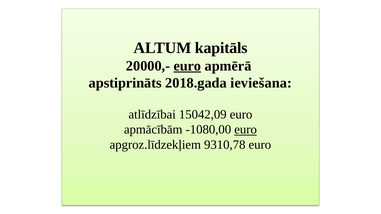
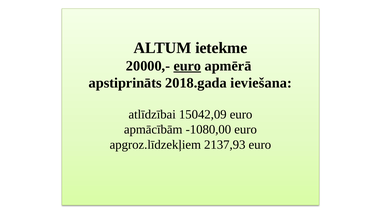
kapitāls: kapitāls -> ietekme (221, 48)
euro underline: present -> none (246, 130)
9310,78: 9310,78 -> 2137,93 (225, 145)
